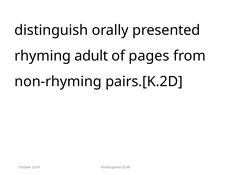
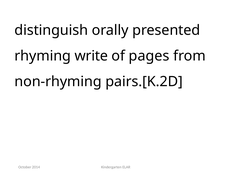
adult: adult -> write (91, 56)
